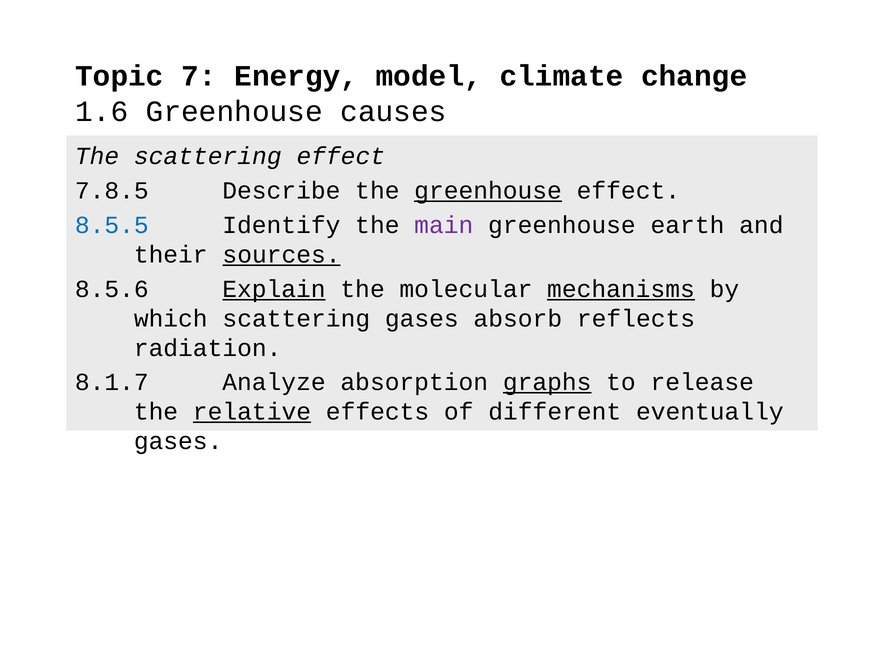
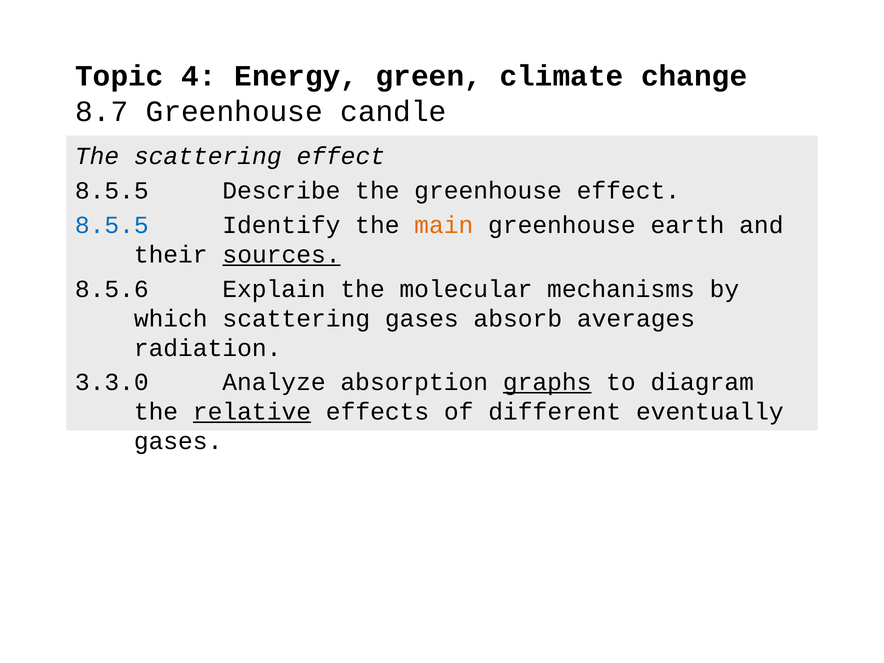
7: 7 -> 4 (199, 76)
model: model -> green (429, 76)
1.6: 1.6 -> 8.7 (102, 112)
causes: causes -> candle (393, 112)
7.8.5: 7.8.5 -> 8.5.5 (112, 191)
greenhouse underline: present -> none (488, 191)
main colour: purple -> orange (444, 225)
Explain underline: present -> none (274, 289)
mechanisms underline: present -> none (621, 289)
reflects: reflects -> averages (636, 318)
8.1.7: 8.1.7 -> 3.3.0 (112, 382)
release: release -> diagram (702, 382)
